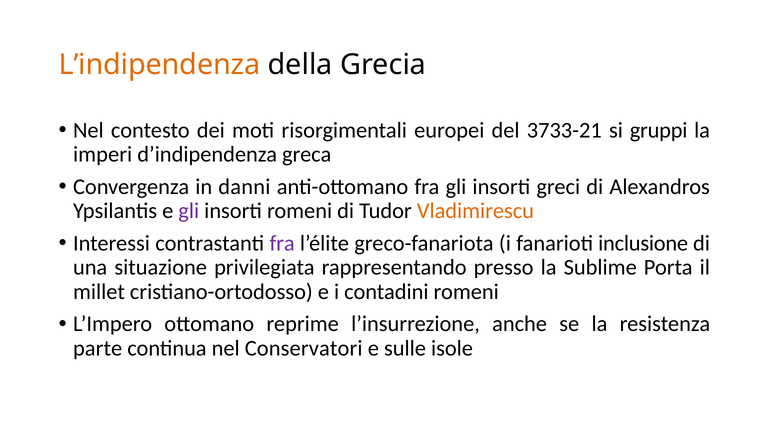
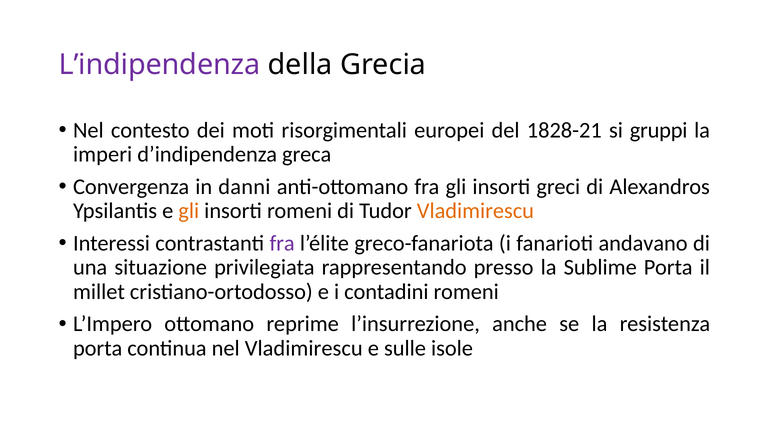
L’indipendenza colour: orange -> purple (159, 65)
3733-21: 3733-21 -> 1828-21 (564, 130)
gli colour: purple -> orange (189, 211)
inclusione: inclusione -> andavano (643, 243)
parte: parte -> porta (98, 348)
nel Conservatori: Conservatori -> Vladimirescu (304, 348)
